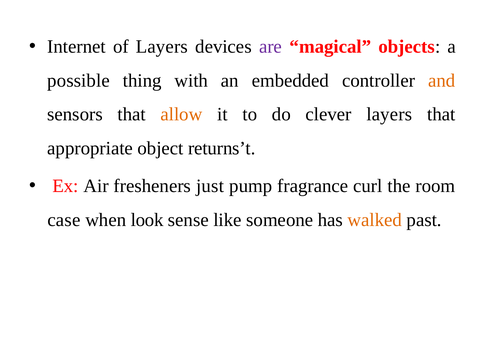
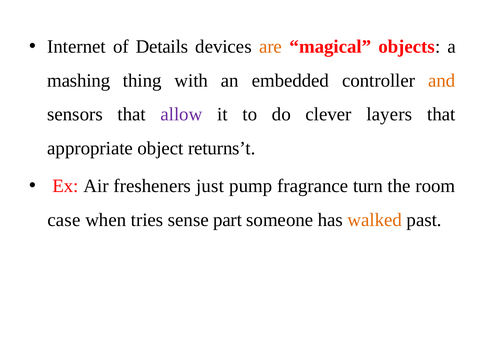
of Layers: Layers -> Details (162, 47)
are colour: purple -> orange (271, 47)
possible: possible -> mashing (79, 80)
allow colour: orange -> purple (181, 114)
curl: curl -> turn (368, 186)
look: look -> tries (147, 220)
like: like -> part (228, 220)
